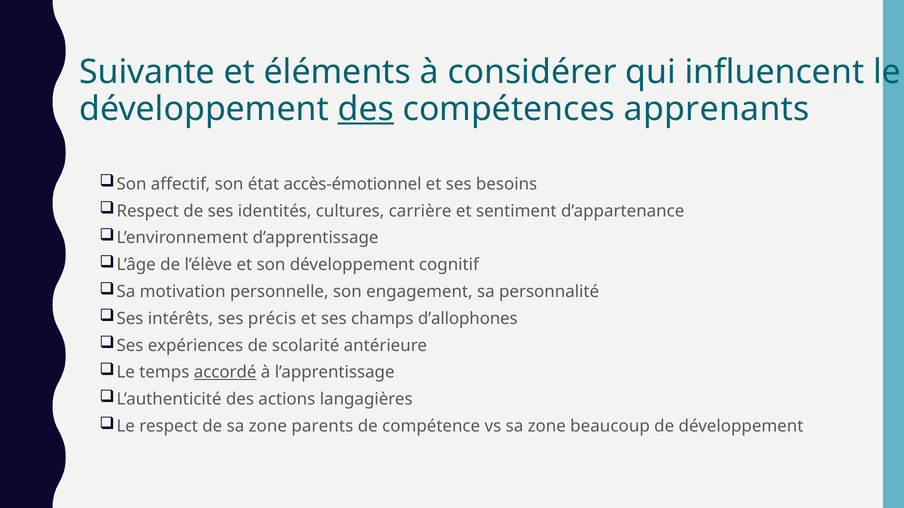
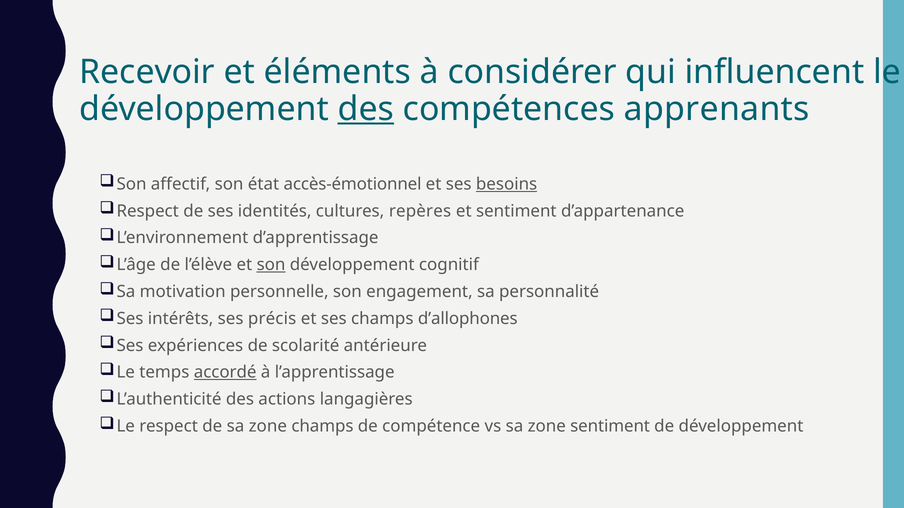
Suivante: Suivante -> Recevoir (147, 72)
besoins underline: none -> present (507, 184)
carrière: carrière -> repères (420, 211)
son underline: none -> present (271, 265)
zone parents: parents -> champs (322, 427)
zone beaucoup: beaucoup -> sentiment (610, 427)
